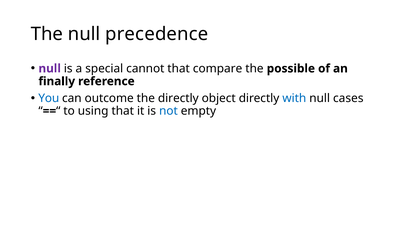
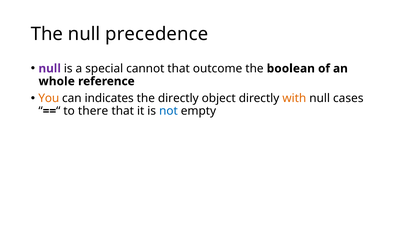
compare: compare -> outcome (218, 68)
possible: possible -> boolean (291, 68)
finally: finally -> whole (57, 81)
You colour: blue -> orange (49, 98)
outcome: outcome -> indicates (109, 98)
with colour: blue -> orange (294, 98)
using: using -> there (93, 111)
